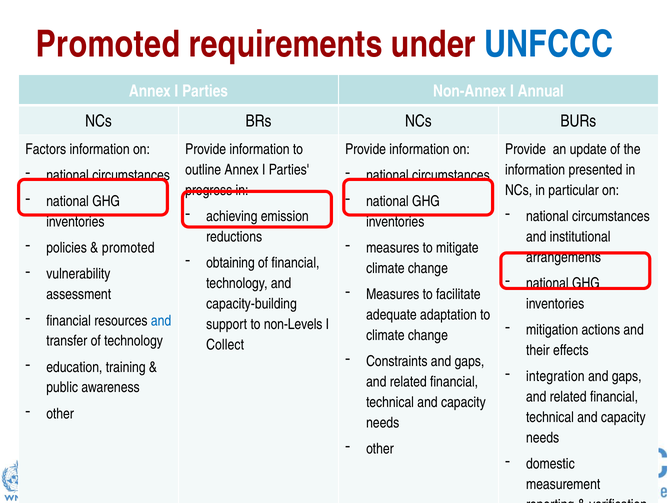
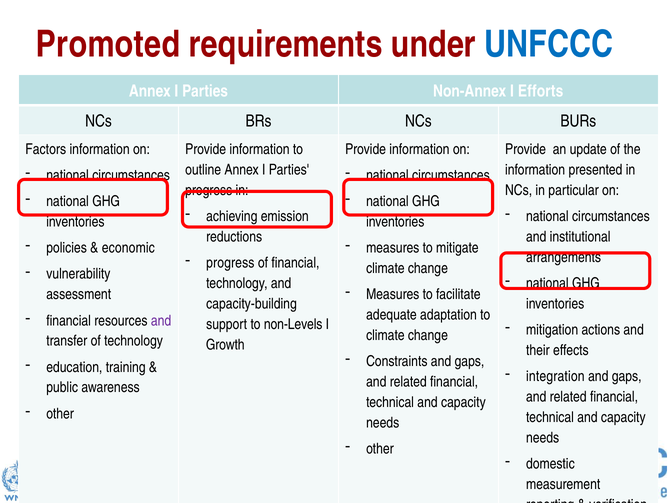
Annual: Annual -> Efforts (541, 91)
promoted: promoted -> economic (128, 248)
obtaining: obtaining -> progress (230, 263)
and colour: blue -> purple (161, 321)
Collect: Collect -> Growth (225, 345)
